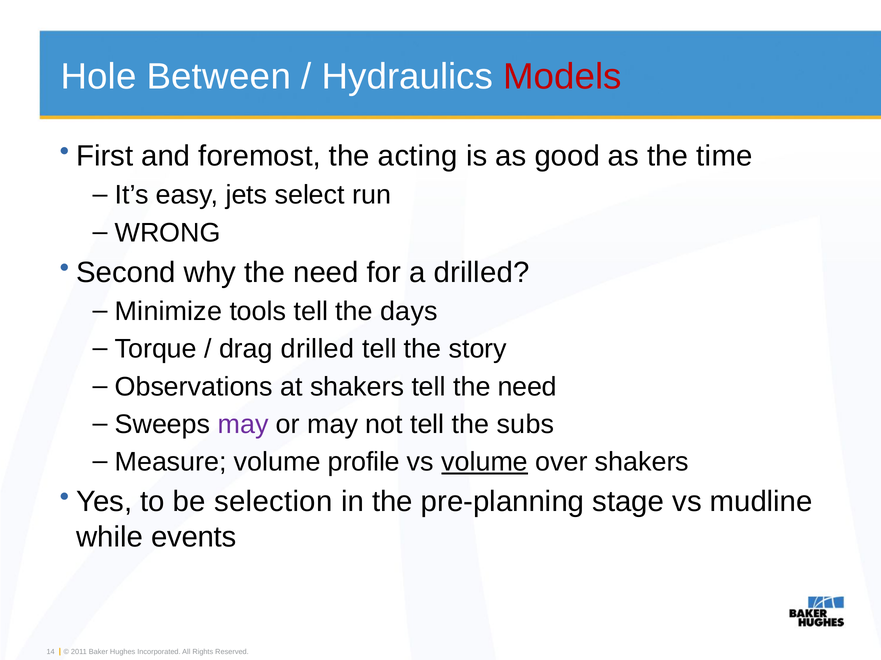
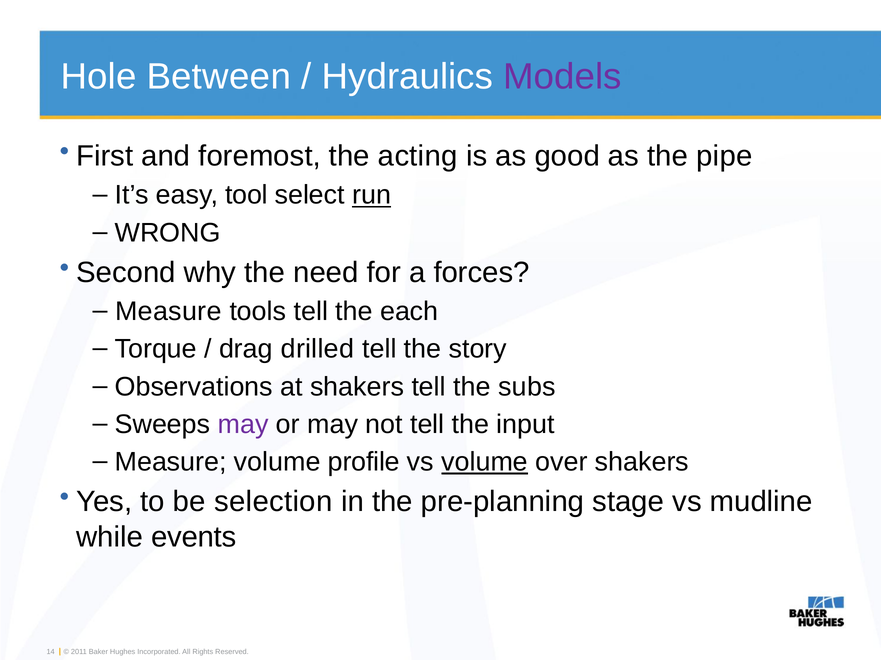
Models colour: red -> purple (563, 77)
time: time -> pipe (725, 156)
jets: jets -> tool (247, 195)
run underline: none -> present (372, 195)
a drilled: drilled -> forces (482, 273)
Minimize: Minimize -> Measure (168, 312)
days: days -> each (409, 312)
tell the need: need -> subs (527, 387)
subs: subs -> input (526, 425)
